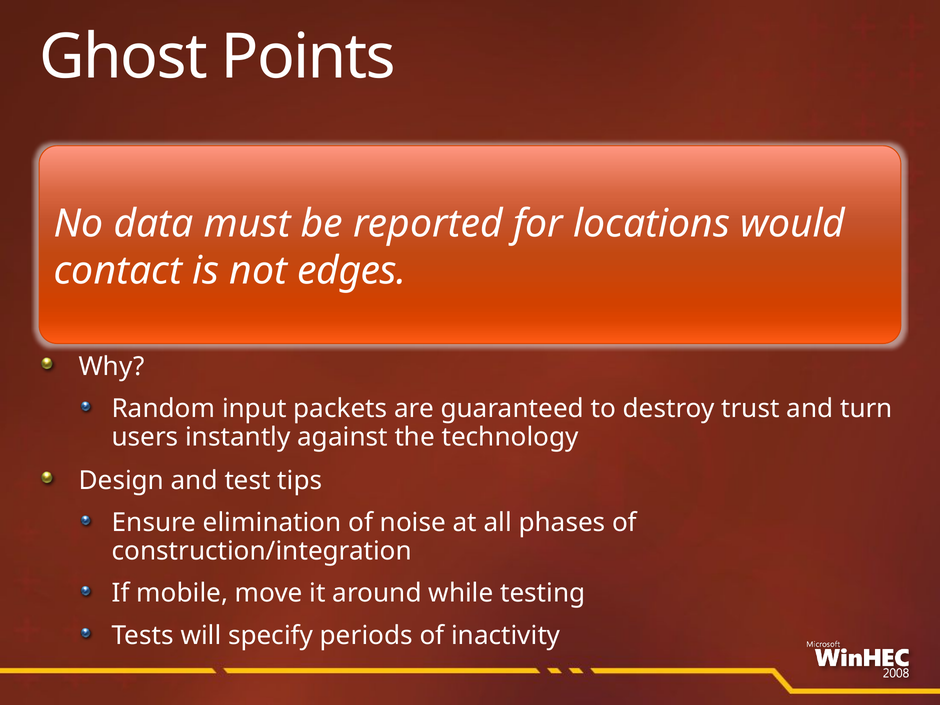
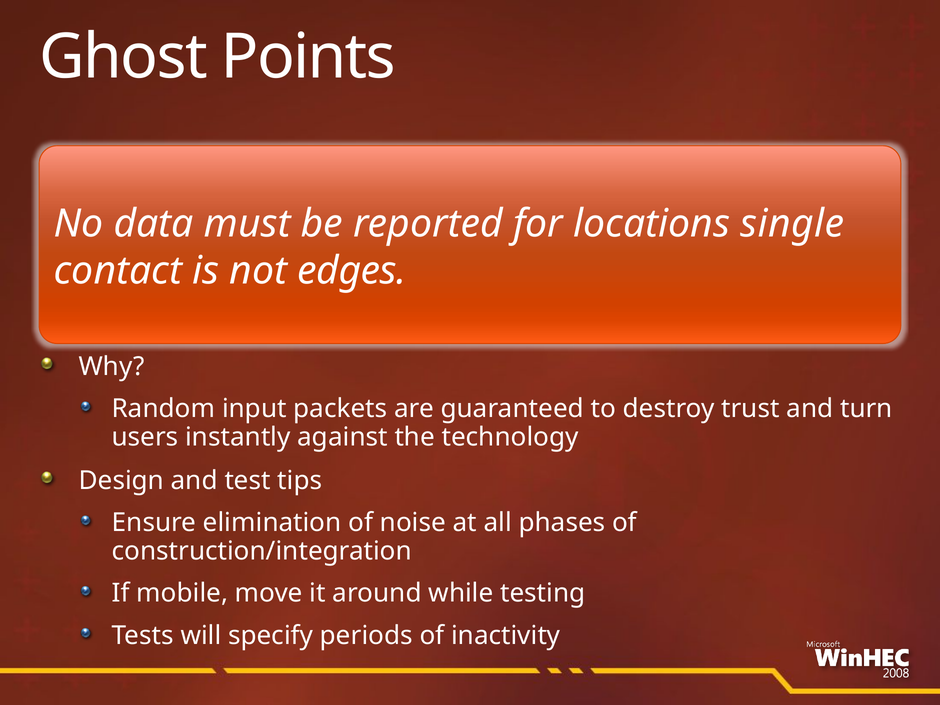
would: would -> single (792, 224)
